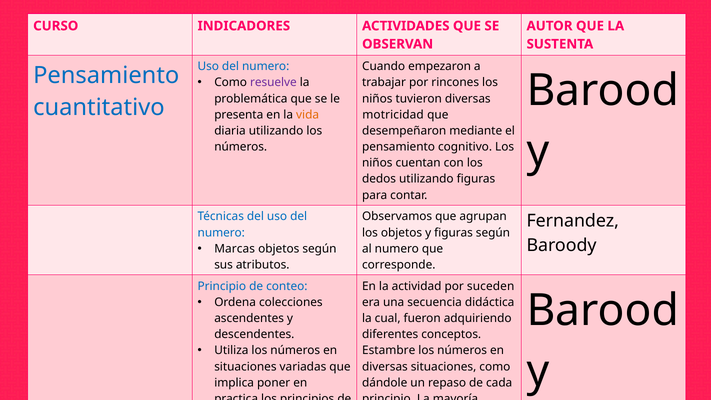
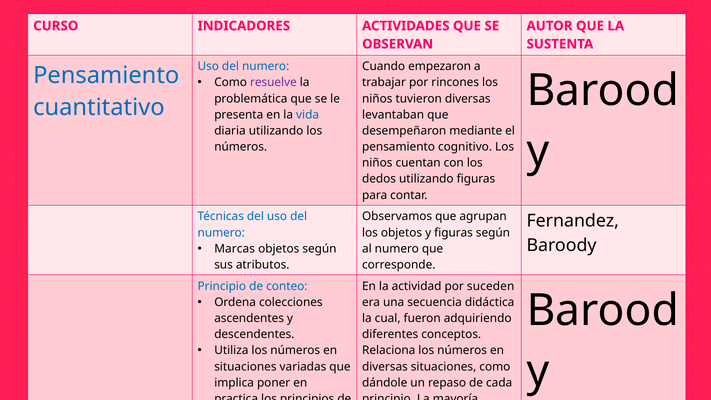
vida colour: orange -> blue (308, 115)
motricidad: motricidad -> levantaban (393, 115)
Estambre: Estambre -> Relaciona (389, 351)
